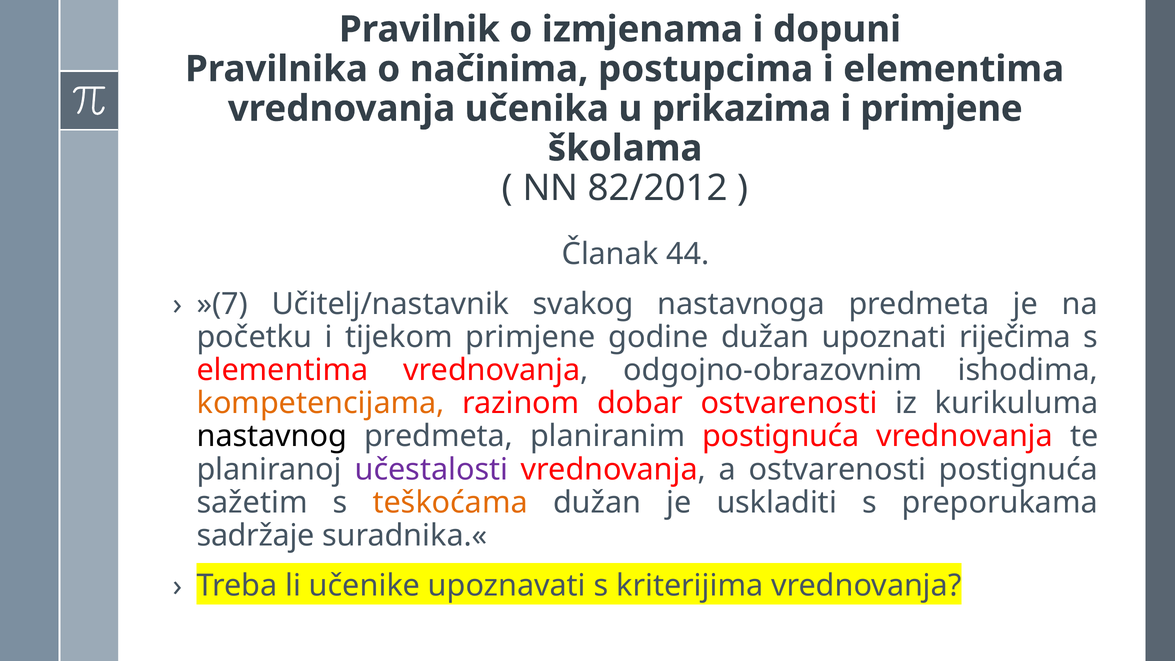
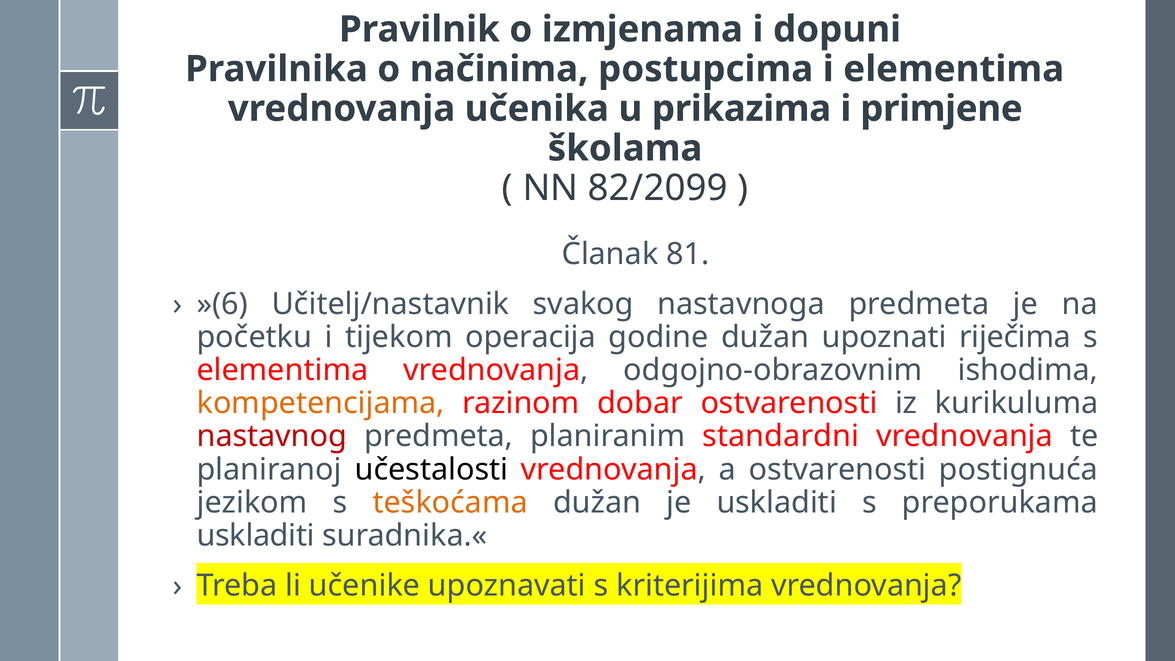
82/2012: 82/2012 -> 82/2099 (658, 188)
44: 44 -> 81 (688, 254)
»(7: »(7 -> »(6 (222, 304)
tijekom primjene: primjene -> operacija (531, 337)
nastavnog colour: black -> red (272, 436)
planiranim postignuća: postignuća -> standardni (781, 436)
učestalosti colour: purple -> black (431, 470)
sažetim: sažetim -> jezikom (252, 503)
sadržaje: sadržaje -> uskladiti (256, 536)
